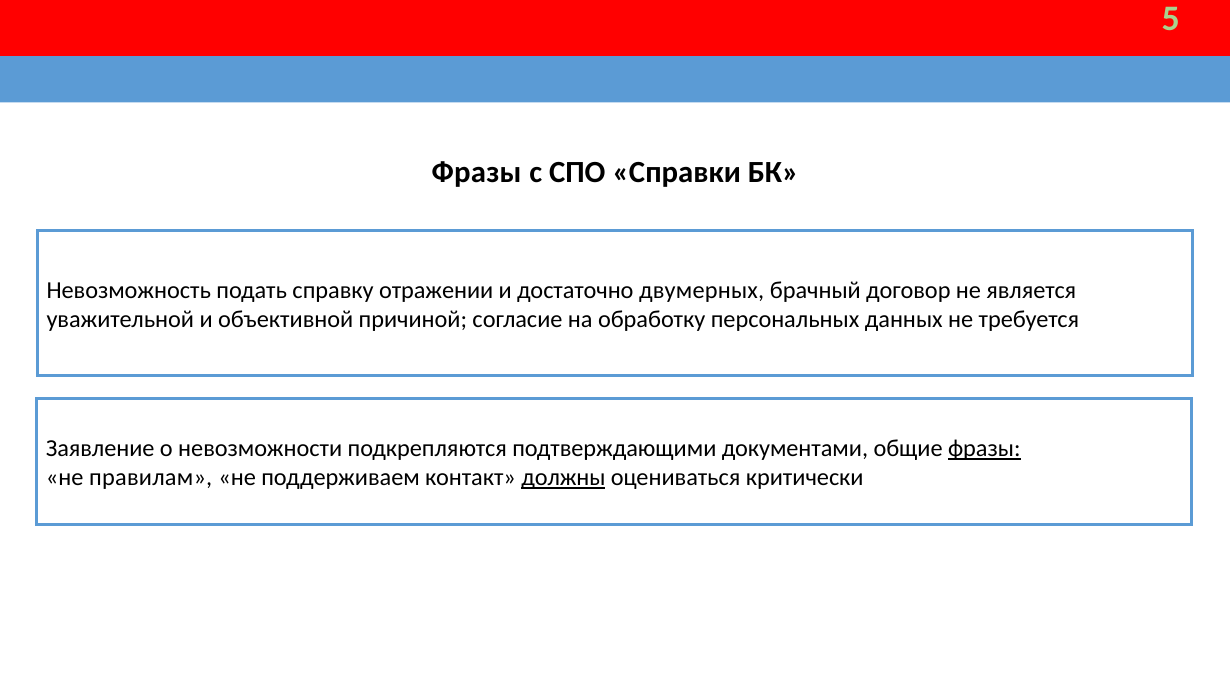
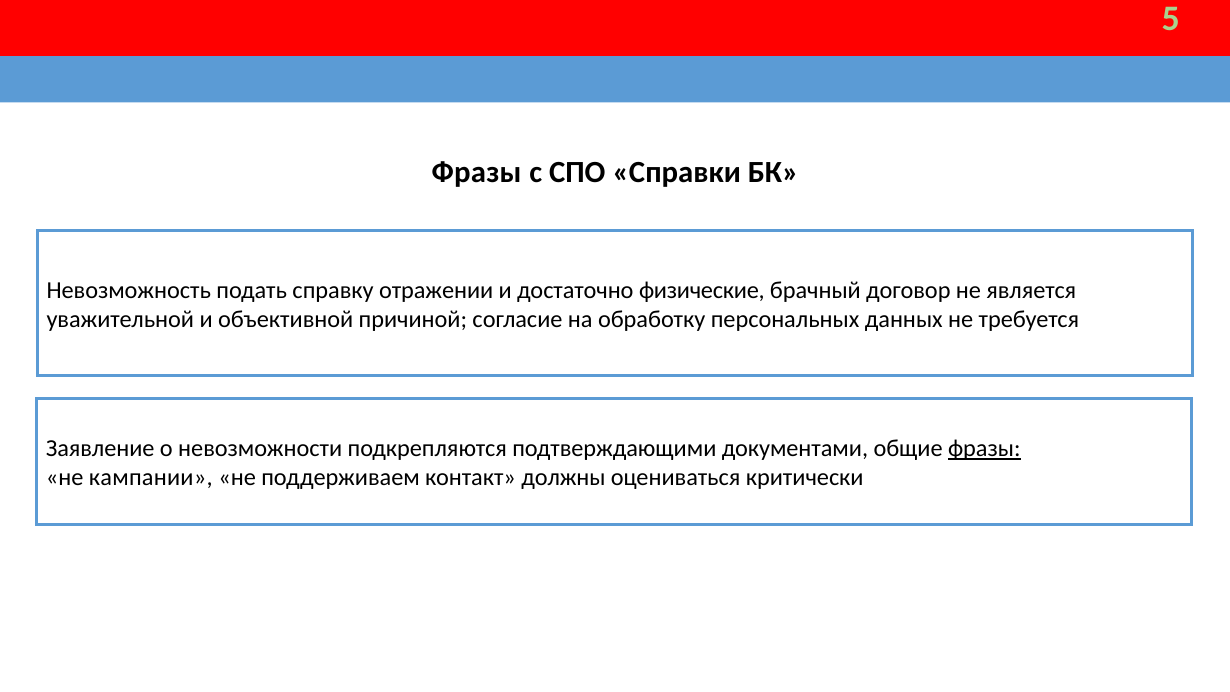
двумерных: двумерных -> физические (702, 290)
правилам: правилам -> кампании (151, 478)
должны underline: present -> none (563, 478)
